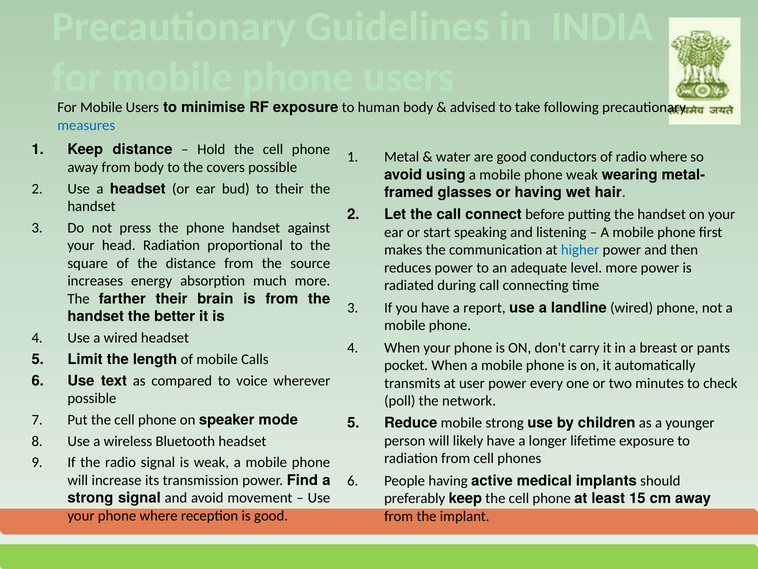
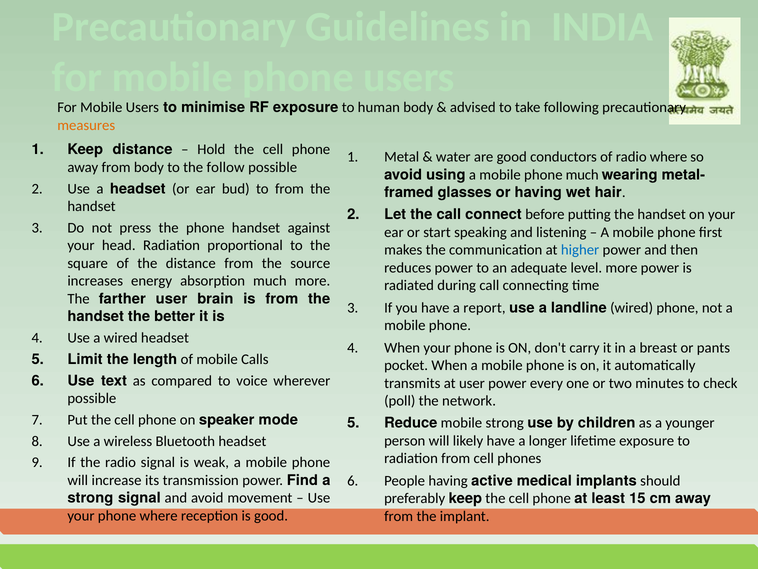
measures colour: blue -> orange (86, 125)
covers: covers -> follow (226, 167)
phone weak: weak -> much (582, 175)
to their: their -> from (289, 189)
farther their: their -> user (171, 298)
